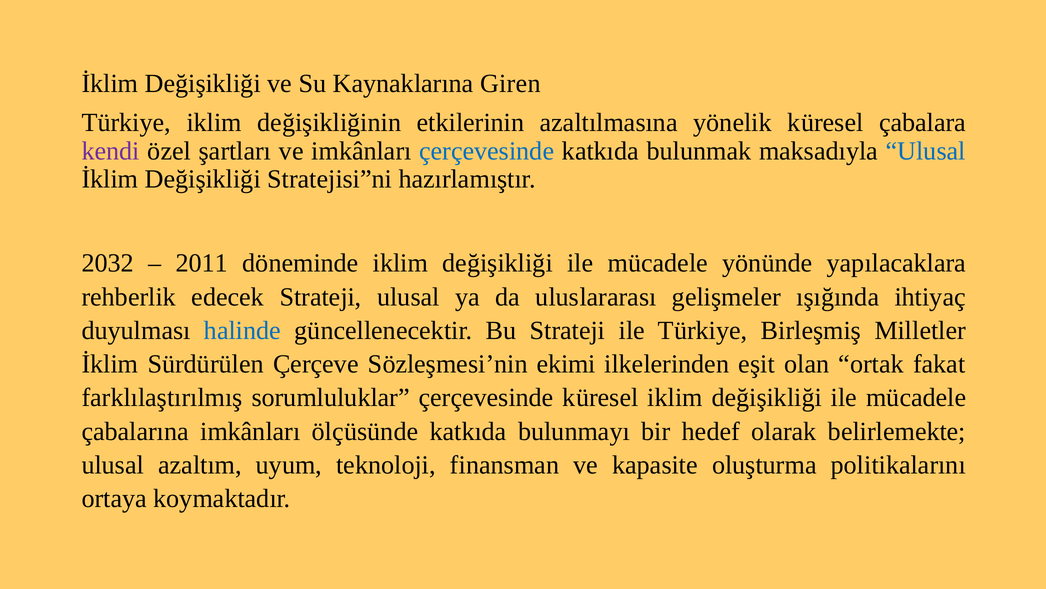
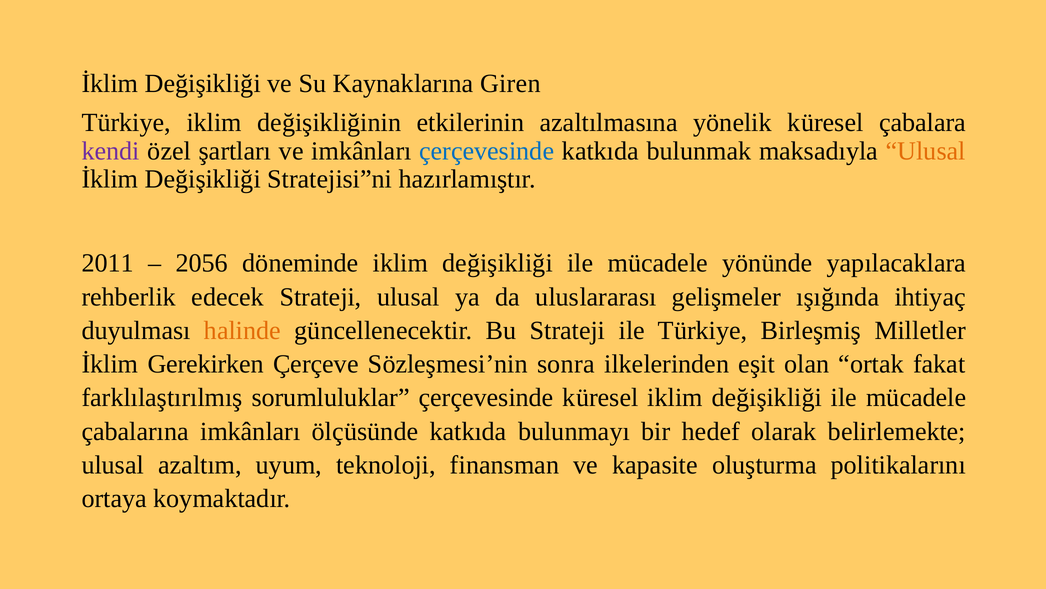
Ulusal colour: blue -> orange (926, 151)
2032: 2032 -> 2011 (108, 263)
2011: 2011 -> 2056 (202, 263)
halinde colour: blue -> orange (242, 330)
Sürdürülen: Sürdürülen -> Gerekirken (206, 364)
ekimi: ekimi -> sonra (566, 364)
